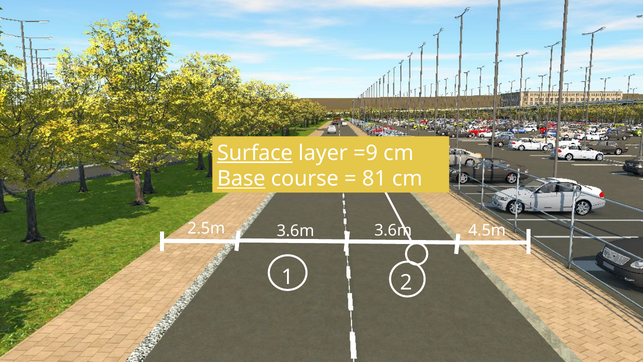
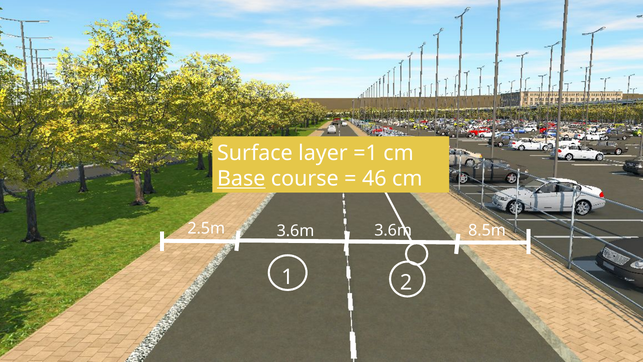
Surface underline: present -> none (255, 153)
=9: =9 -> =1 (366, 153)
81: 81 -> 46 (374, 179)
4.5m: 4.5m -> 8.5m (487, 230)
